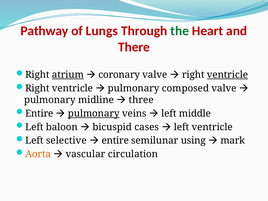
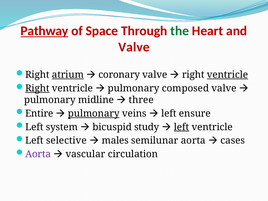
Pathway underline: none -> present (44, 31)
Lungs: Lungs -> Space (102, 31)
There: There -> Valve (134, 47)
Right underline: none -> present (37, 88)
middle: middle -> ensure (195, 113)
baloon: baloon -> system (62, 127)
cases: cases -> study (147, 127)
left underline: none -> present (182, 127)
entire: entire -> males (115, 141)
semilunar using: using -> aorta (193, 141)
mark: mark -> cases (233, 141)
Aorta colour: orange -> purple (38, 154)
